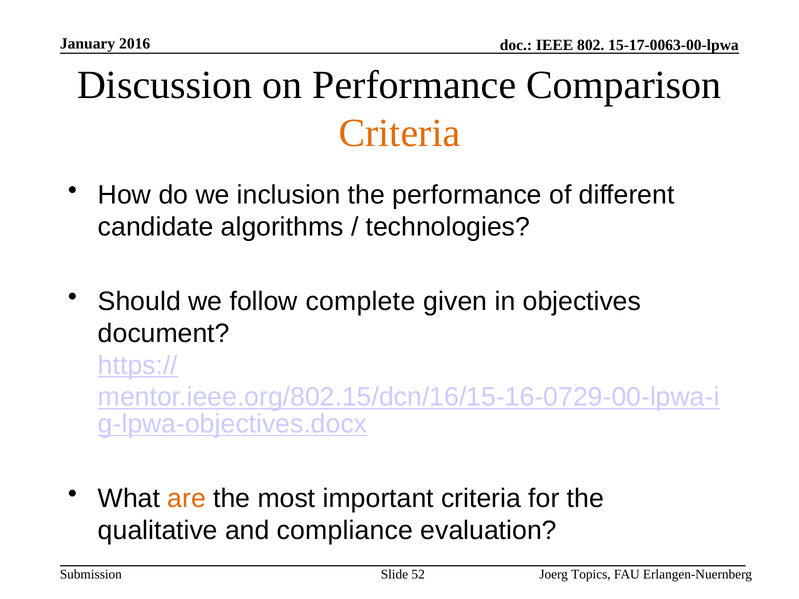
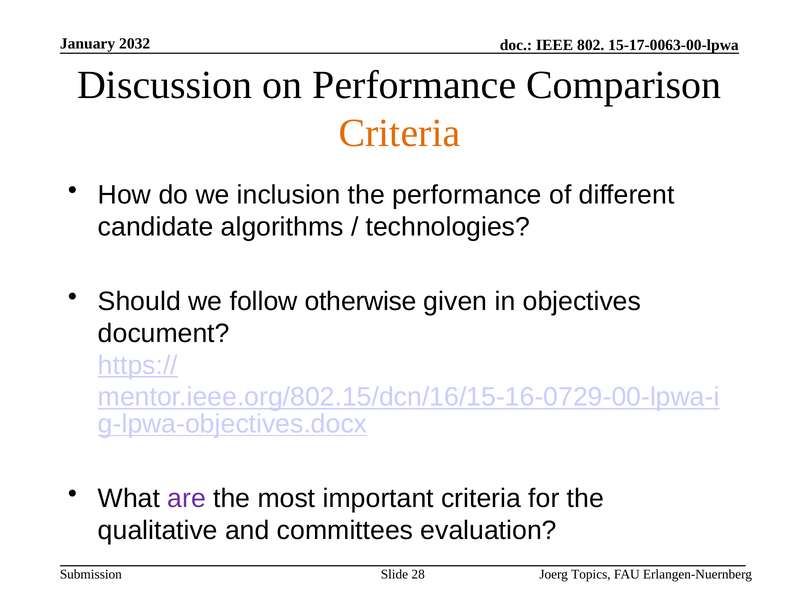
2016: 2016 -> 2032 (135, 44)
complete: complete -> otherwise (361, 301)
are colour: orange -> purple (187, 499)
compliance: compliance -> committees (345, 531)
52: 52 -> 28 (418, 575)
